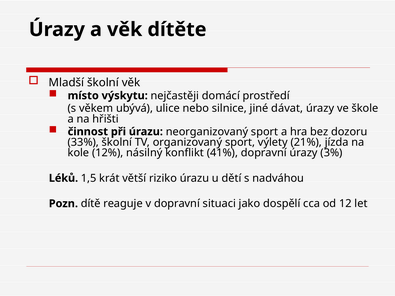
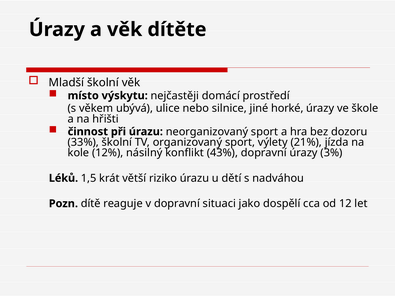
dávat: dávat -> horké (287, 108)
41%: 41% -> 43% (222, 153)
